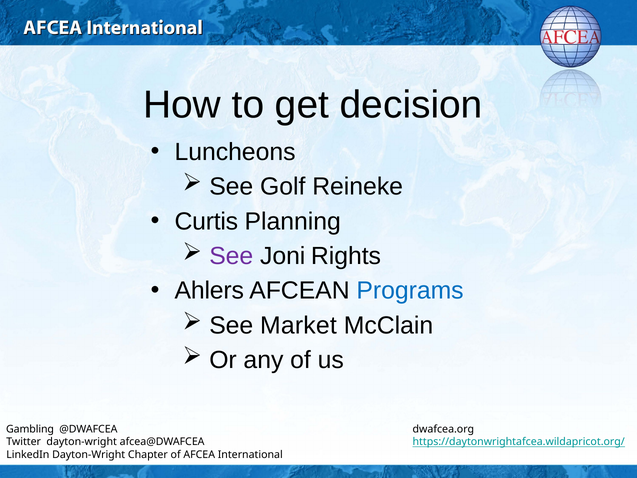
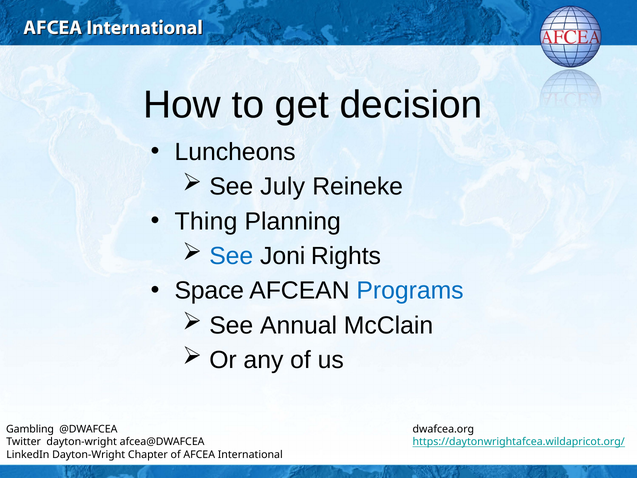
Golf: Golf -> July (283, 187)
Curtis: Curtis -> Thing (206, 221)
See colour: purple -> blue (231, 256)
Ahlers: Ahlers -> Space (209, 291)
Market: Market -> Annual (299, 325)
